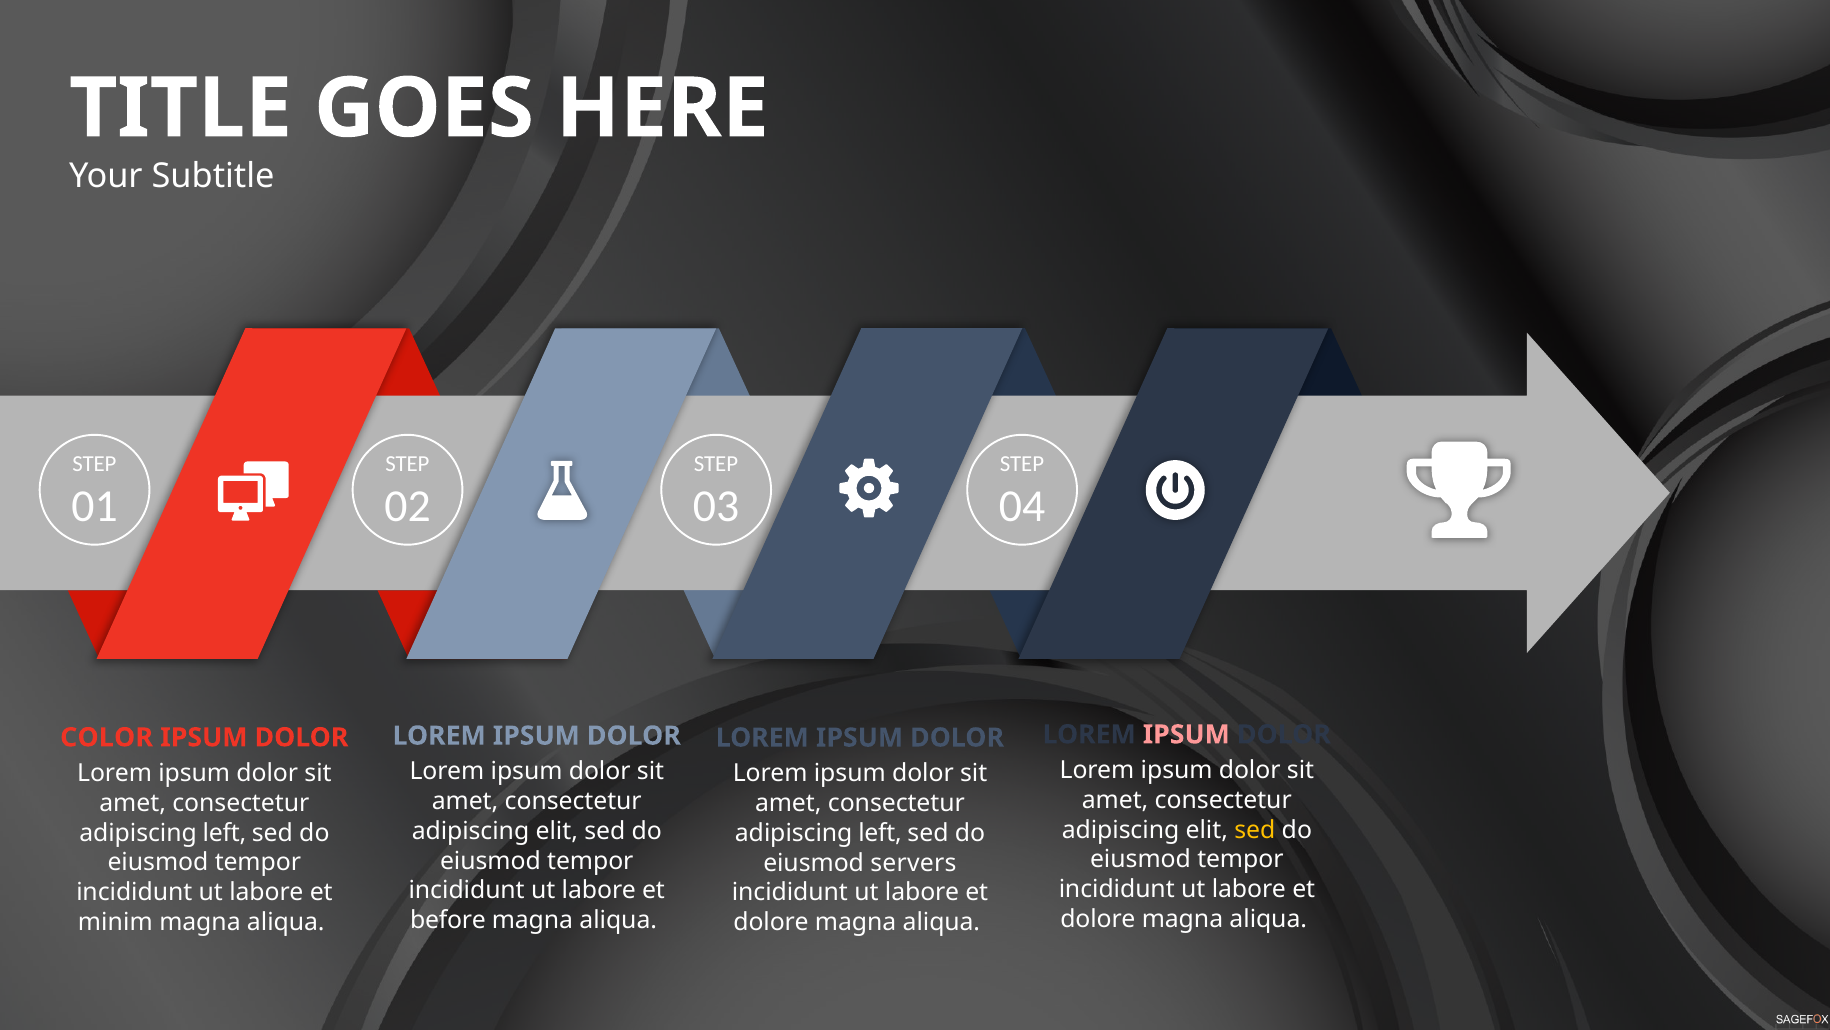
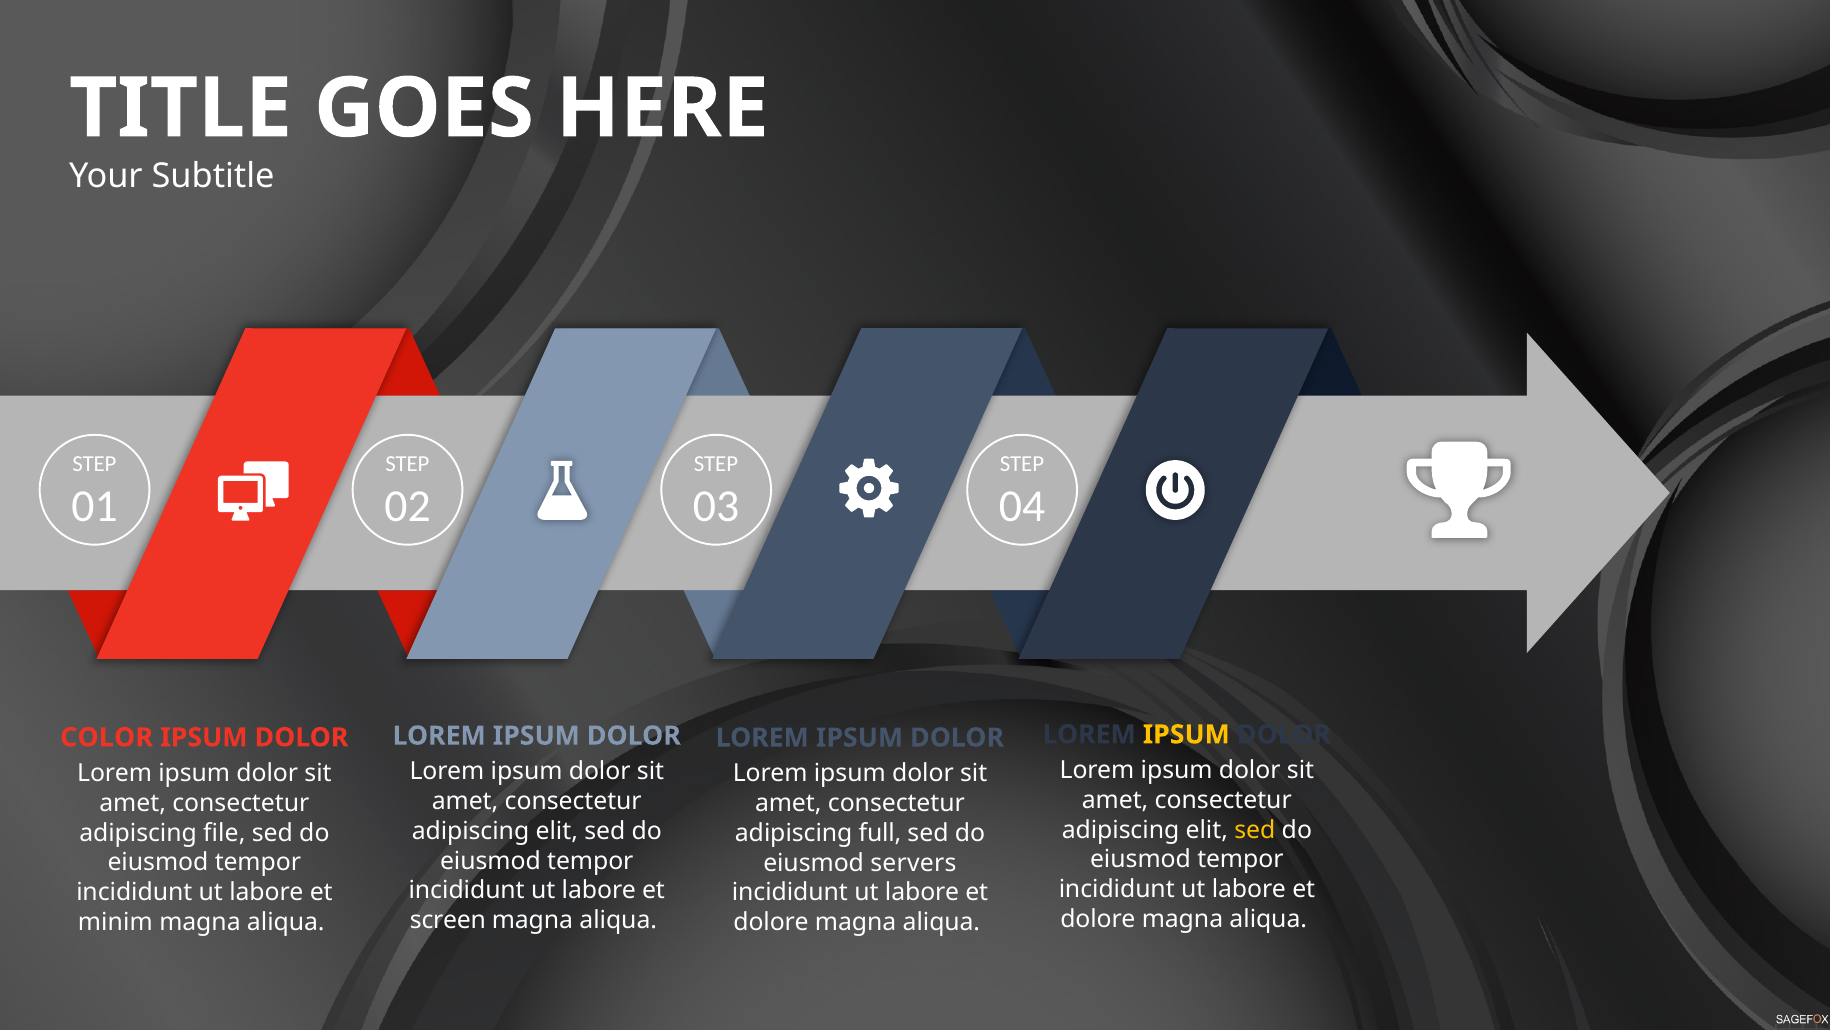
IPSUM colour: pink -> yellow (1186, 734)
left: left -> file (224, 832)
left: left -> full (880, 833)
before: before -> screen (448, 920)
